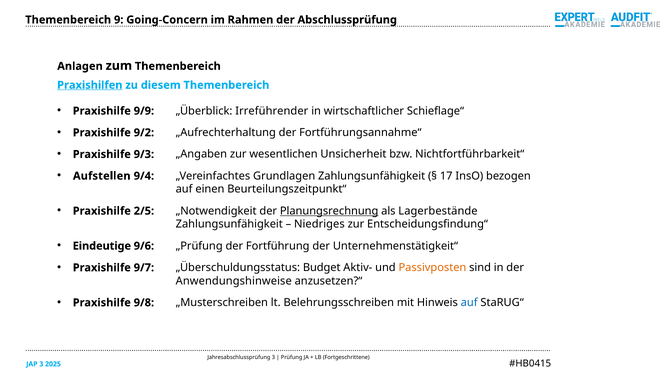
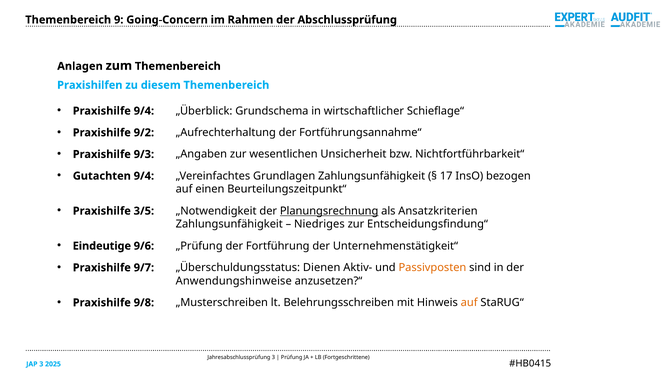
Praxishilfen underline: present -> none (90, 85)
Praxishilfe 9/9: 9/9 -> 9/4 (144, 111)
Irreführender: Irreführender -> Grundschema (272, 111)
Aufstellen: Aufstellen -> Gutachten (102, 176)
2/5: 2/5 -> 3/5 (144, 211)
Lagerbestände: Lagerbestände -> Ansatzkriterien (438, 211)
Budget: Budget -> Dienen (322, 267)
auf colour: blue -> orange (469, 302)
